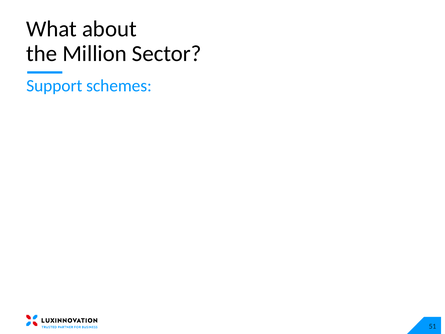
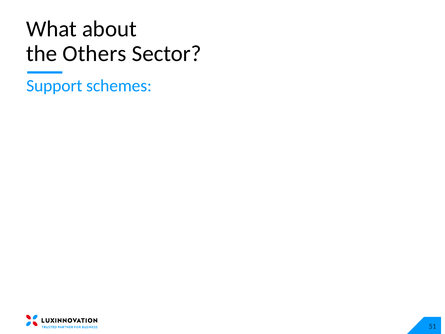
Million: Million -> Others (94, 54)
